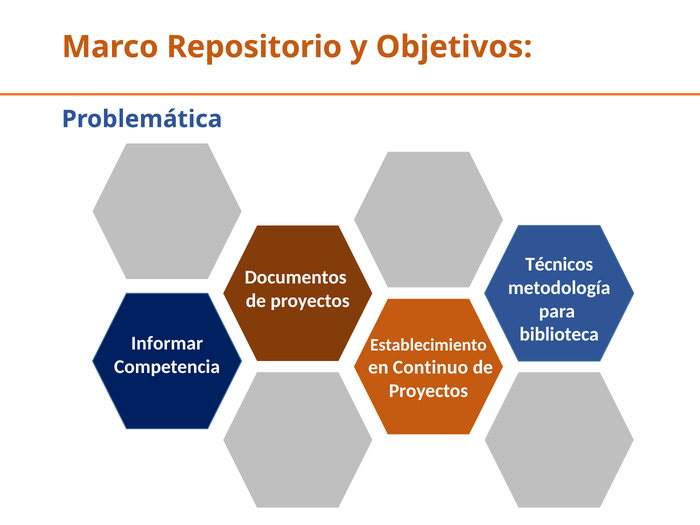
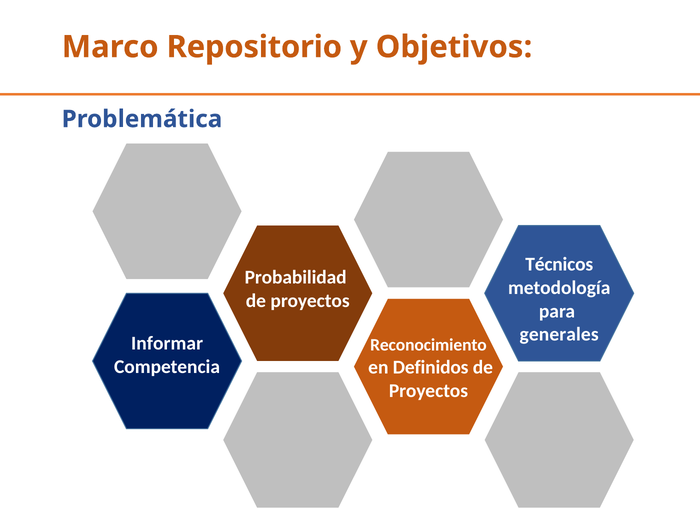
Documentos: Documentos -> Probabilidad (296, 277)
biblioteca: biblioteca -> generales (559, 334)
Establecimiento: Establecimiento -> Reconocimiento (428, 345)
Continuo: Continuo -> Definidos (431, 367)
